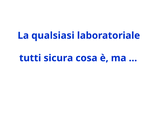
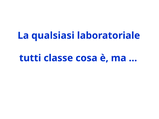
sicura: sicura -> classe (58, 58)
